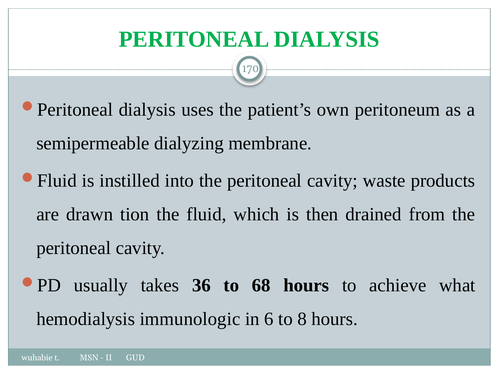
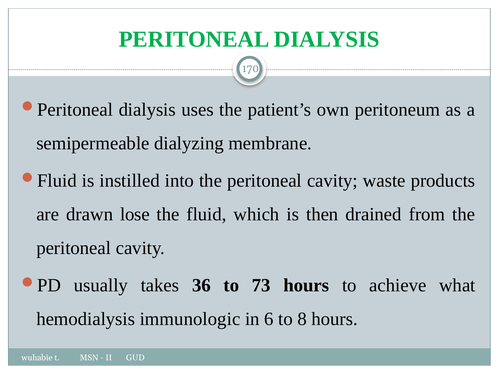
tion: tion -> lose (135, 214)
68: 68 -> 73 (261, 286)
